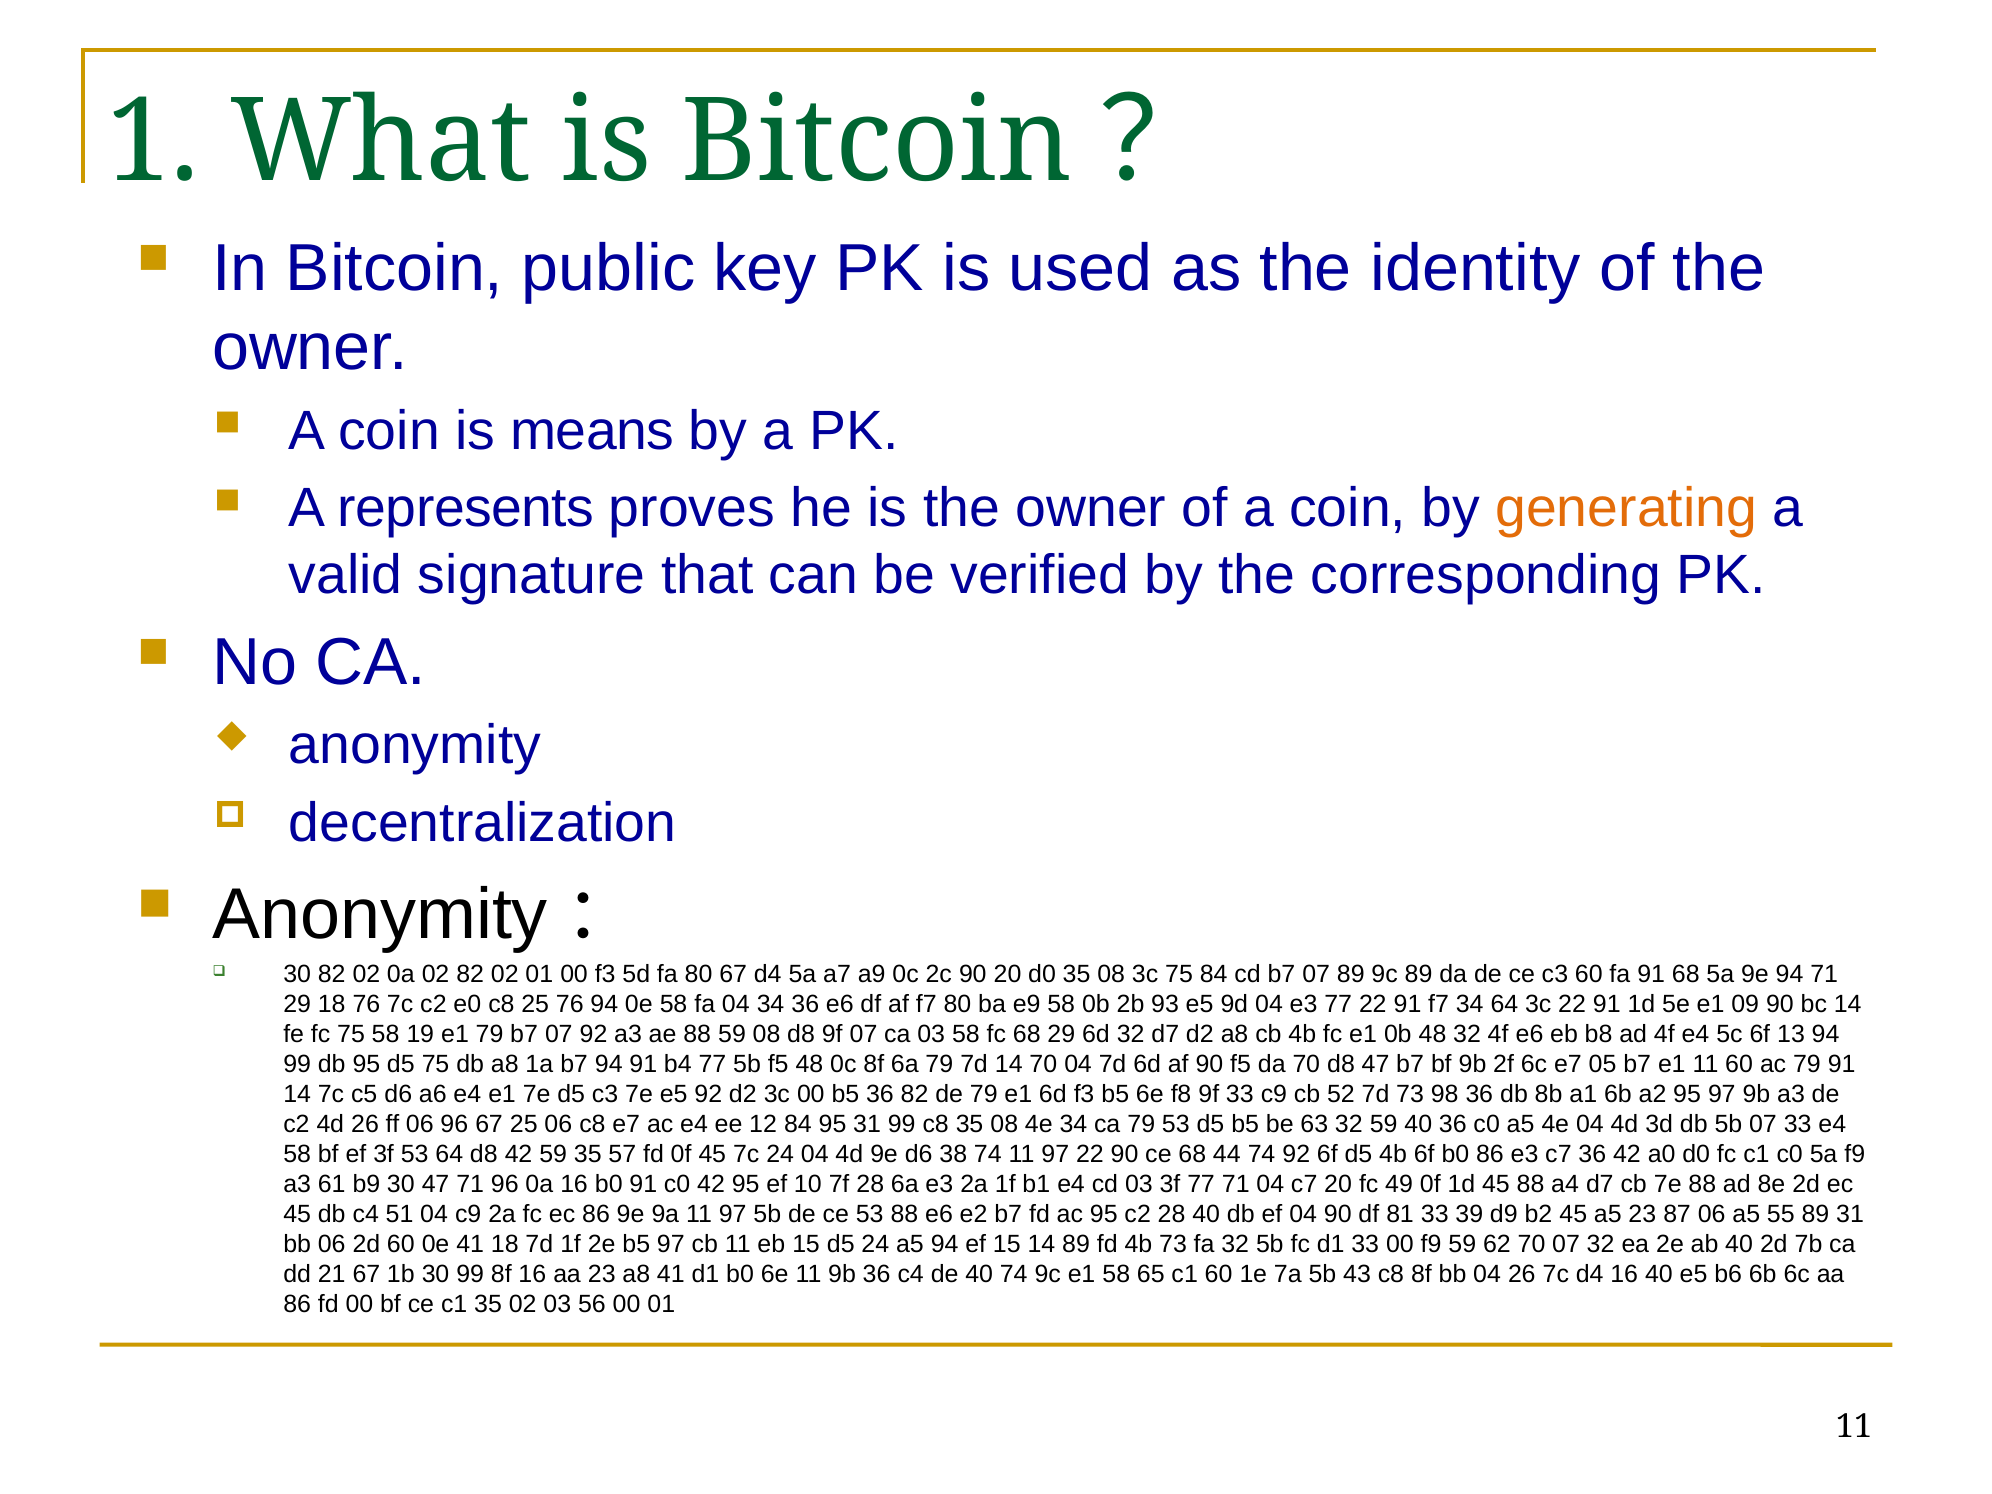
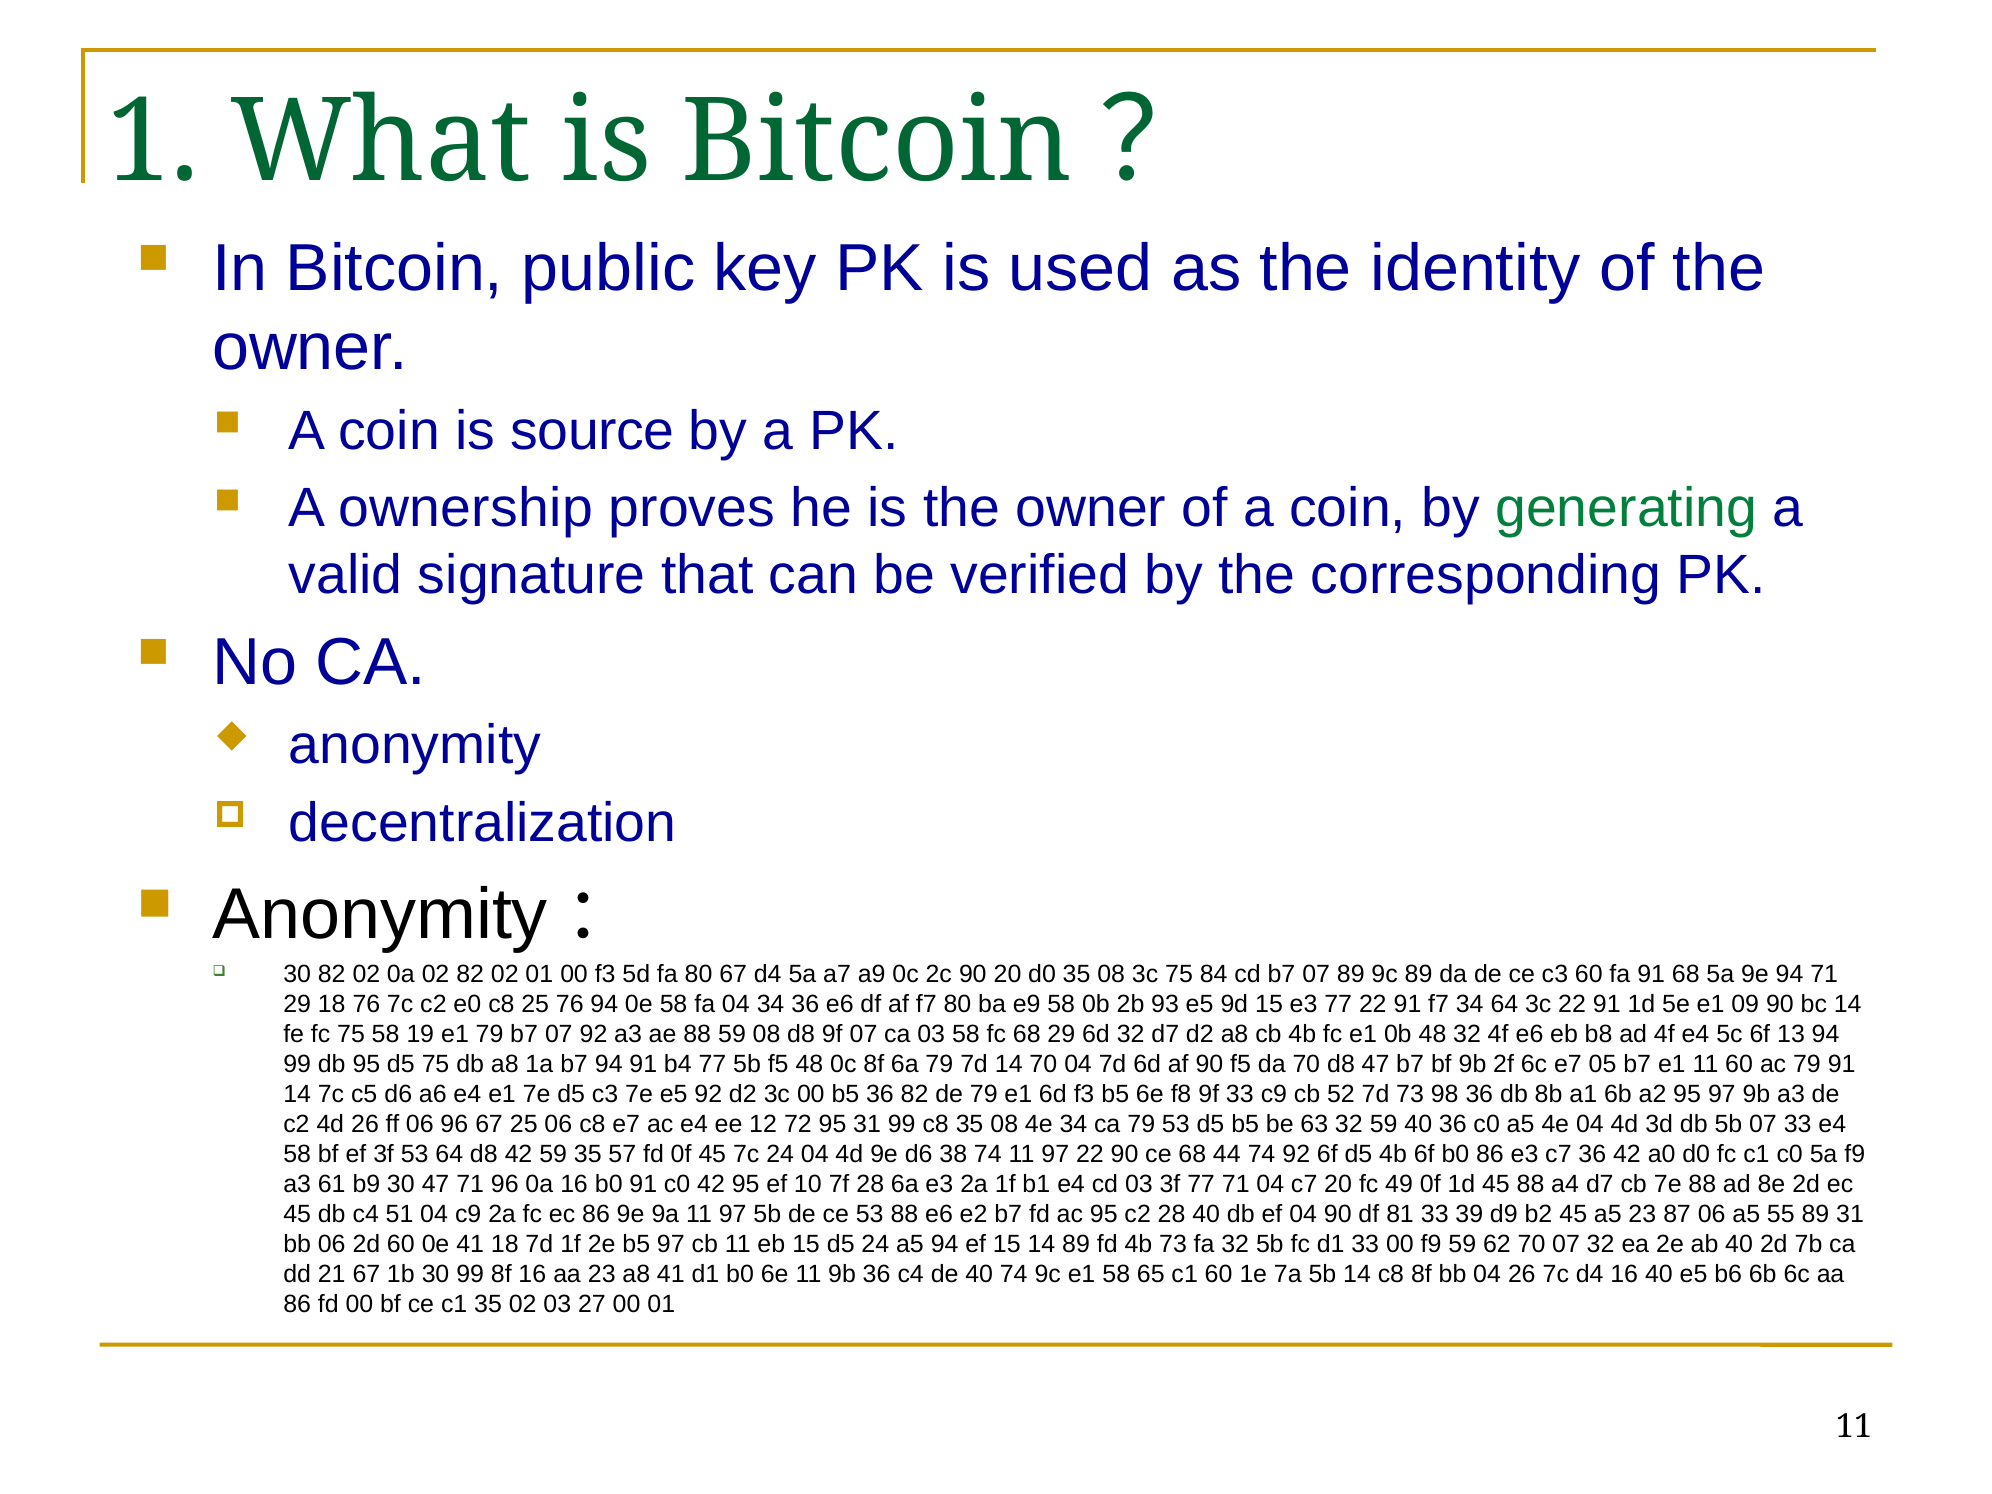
means: means -> source (592, 431)
represents: represents -> ownership (466, 509)
generating colour: orange -> green (1626, 509)
9d 04: 04 -> 15 (1269, 1005)
12 84: 84 -> 72 (798, 1124)
5b 43: 43 -> 14 (1357, 1274)
56: 56 -> 27 (592, 1304)
